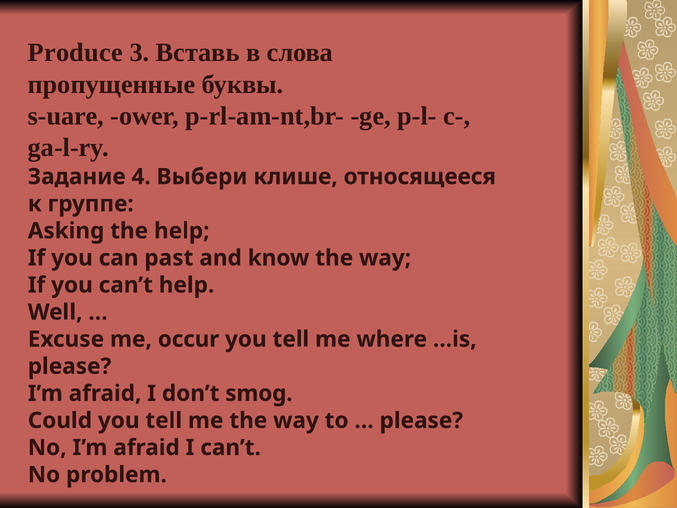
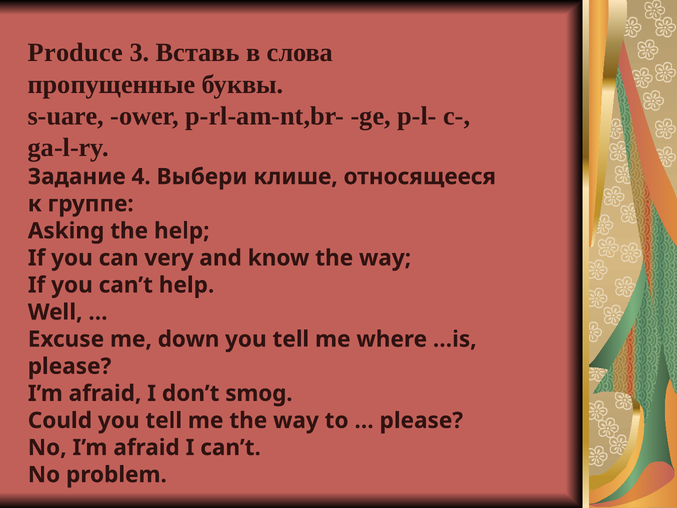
past: past -> very (169, 258)
occur: occur -> down (189, 339)
